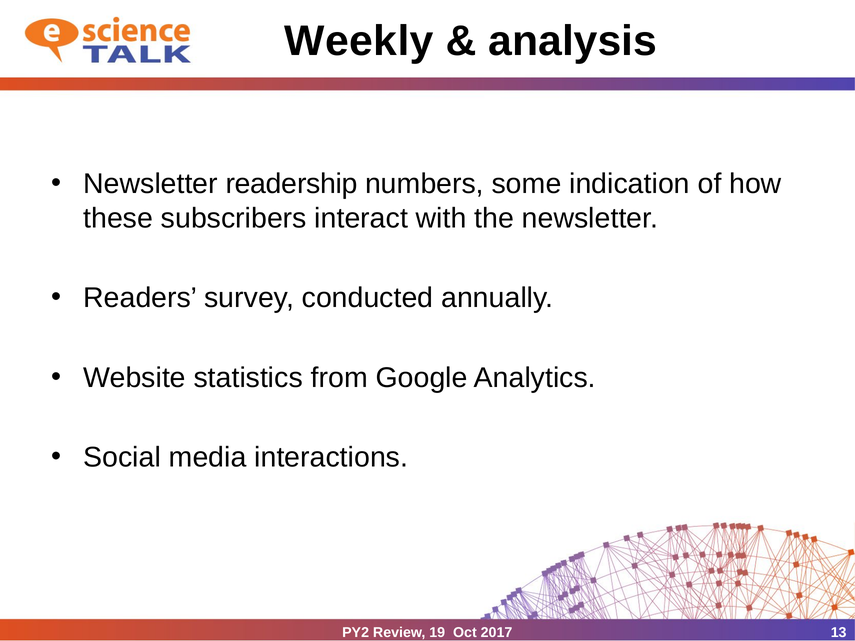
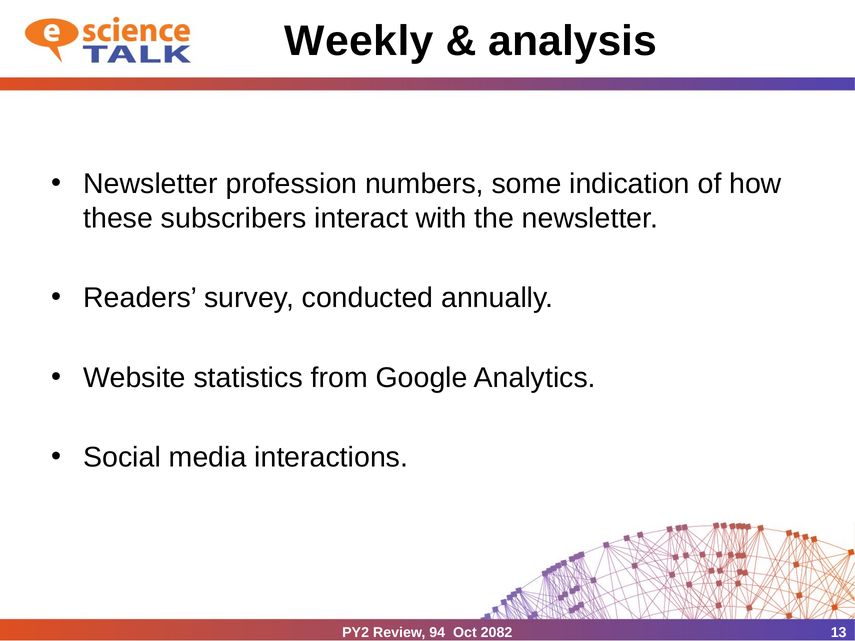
readership: readership -> profession (292, 184)
19: 19 -> 94 (437, 633)
2017: 2017 -> 2082 (497, 633)
